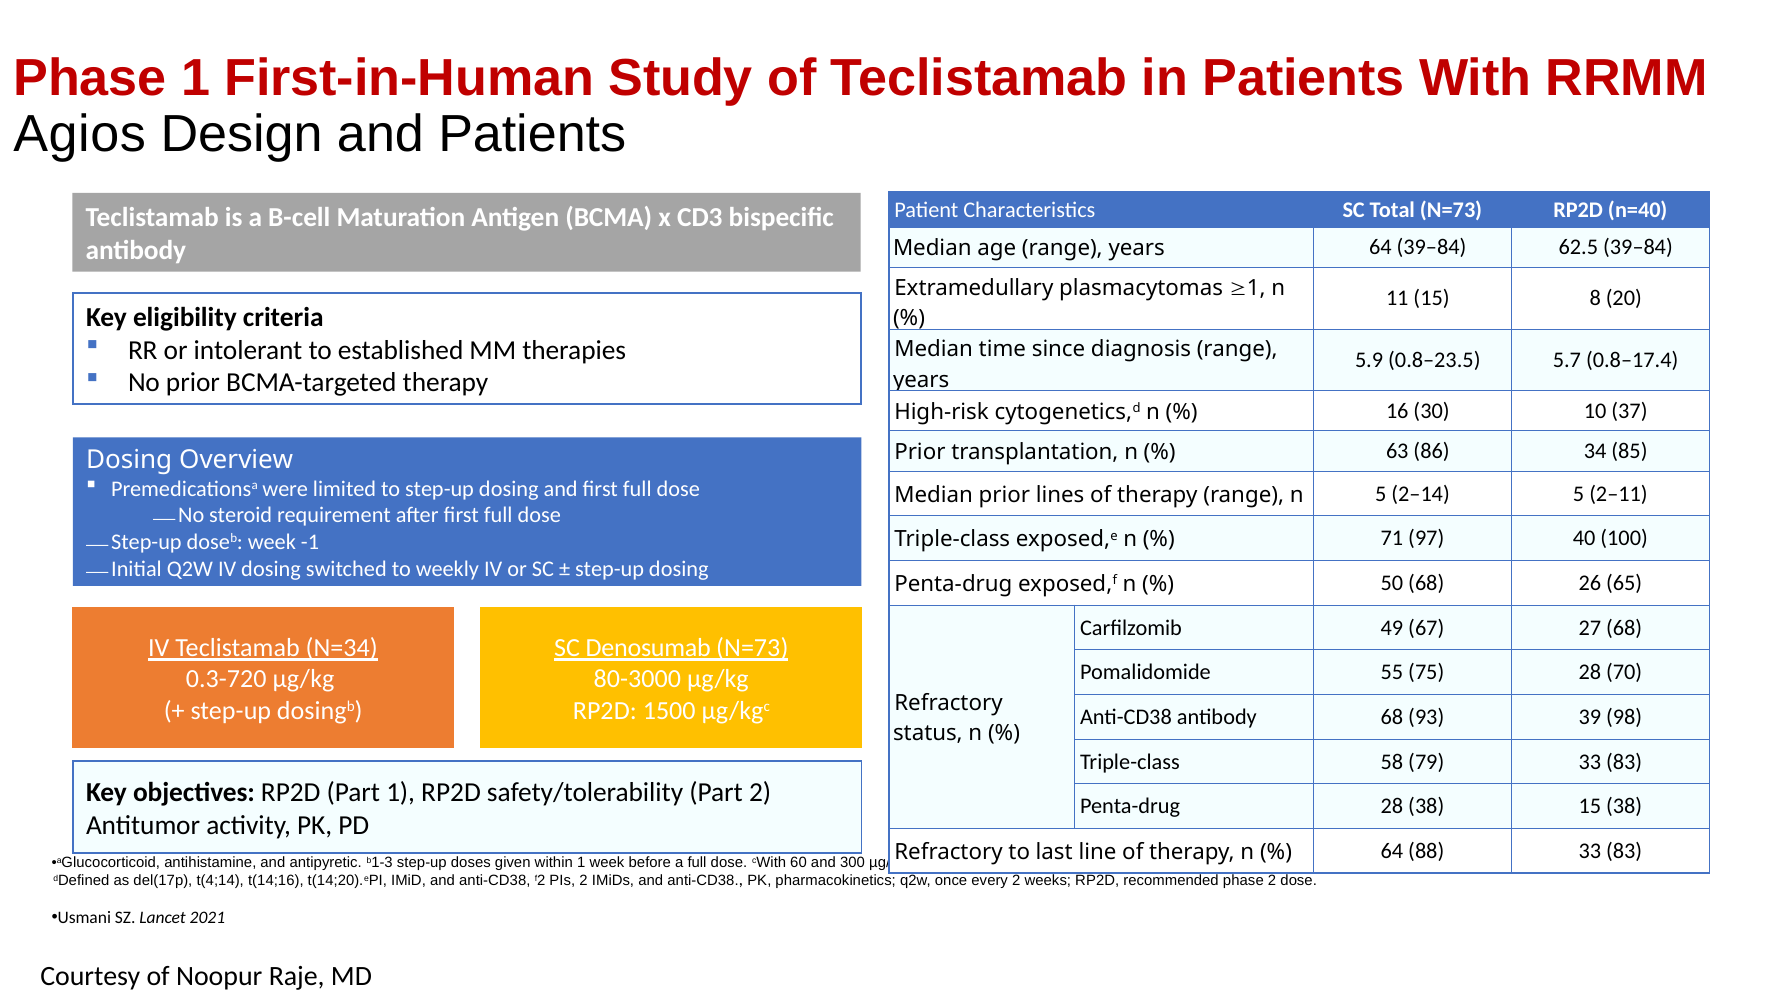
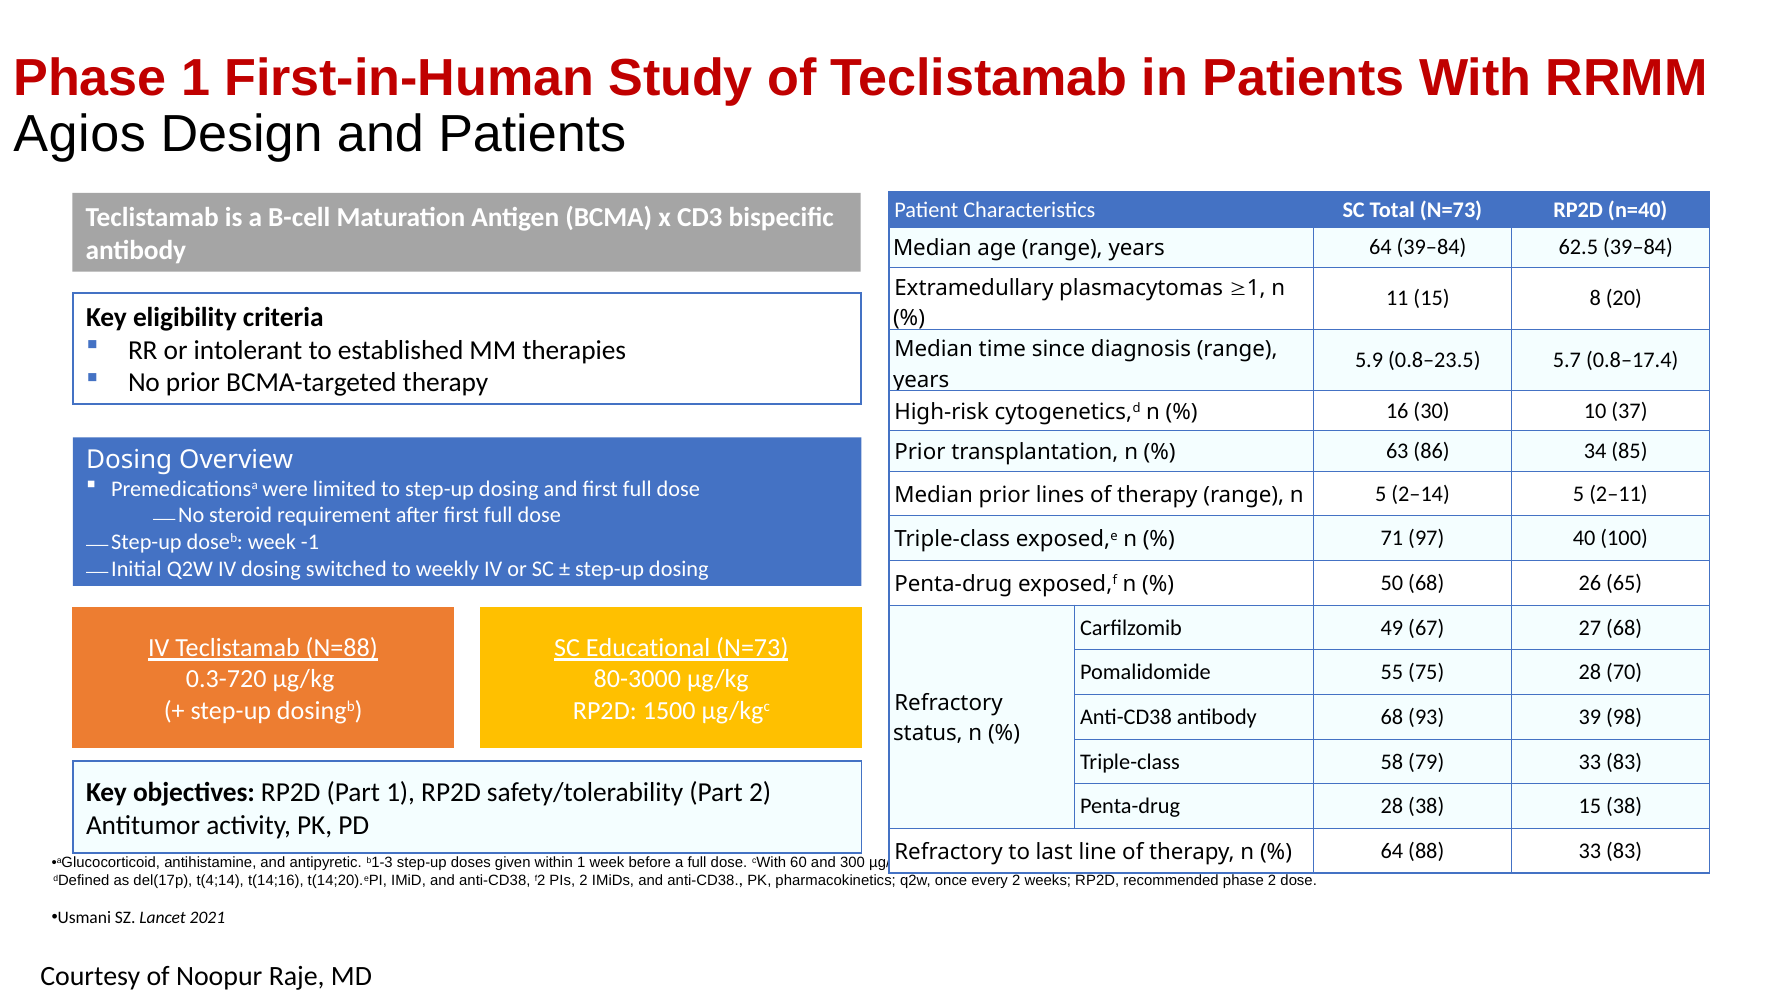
N=34: N=34 -> N=88 (342, 648)
Denosumab: Denosumab -> Educational (648, 648)
